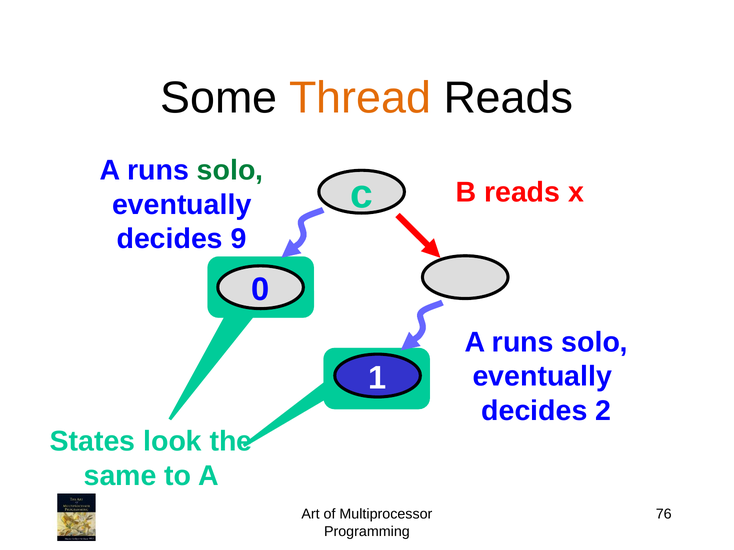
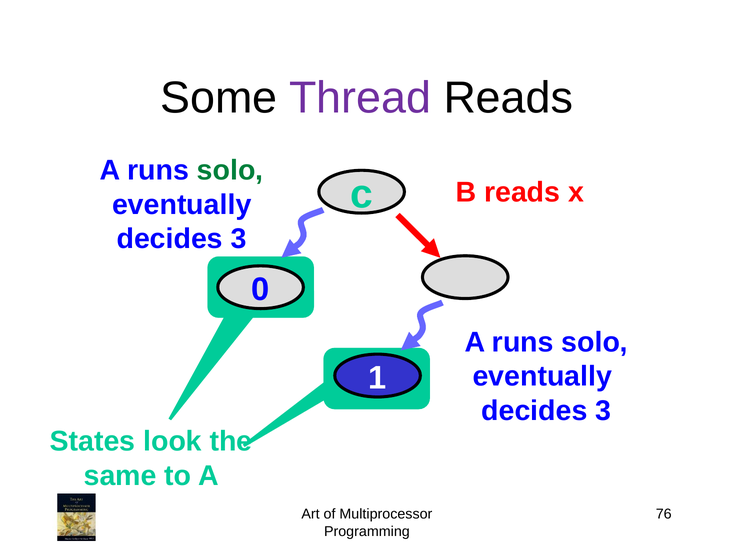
Thread colour: orange -> purple (360, 98)
9: 9 -> 3 (239, 239)
2: 2 -> 3 (603, 411)
